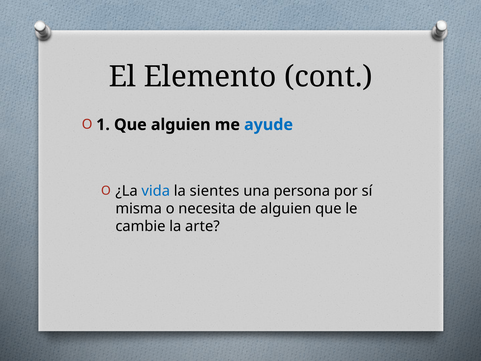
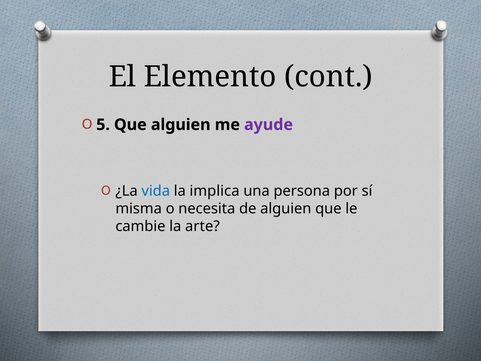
1: 1 -> 5 (103, 125)
ayude colour: blue -> purple (269, 125)
sientes: sientes -> implica (215, 191)
